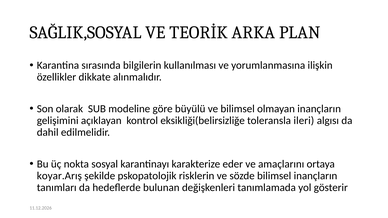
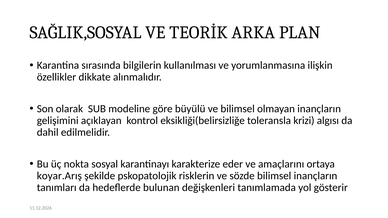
ileri: ileri -> krizi (304, 121)
